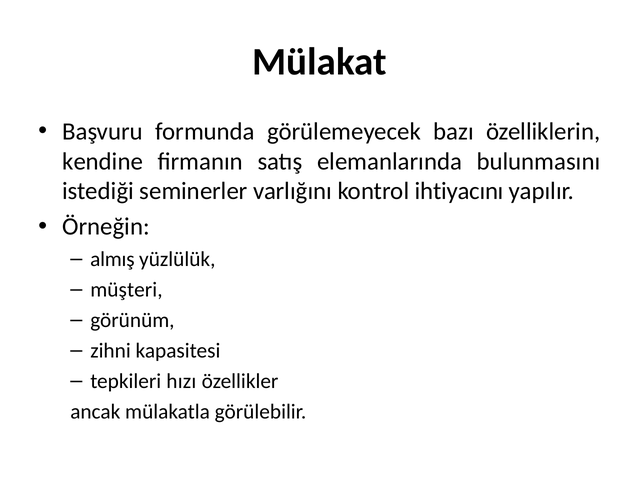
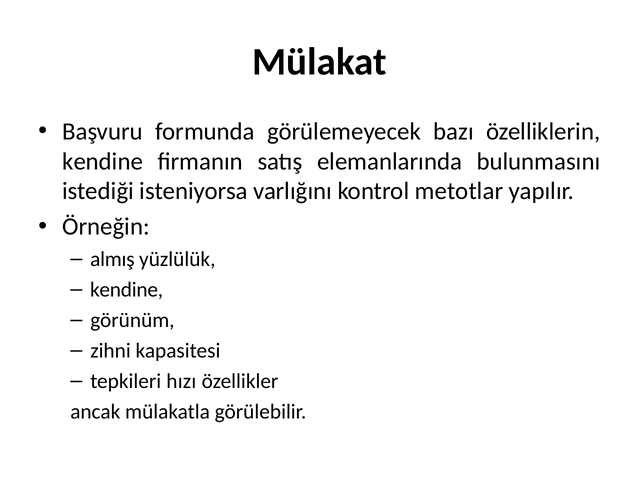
seminerler: seminerler -> isteniyorsa (194, 191)
ihtiyacını: ihtiyacını -> metotlar (459, 191)
müşteri: müşteri -> kendine (127, 290)
